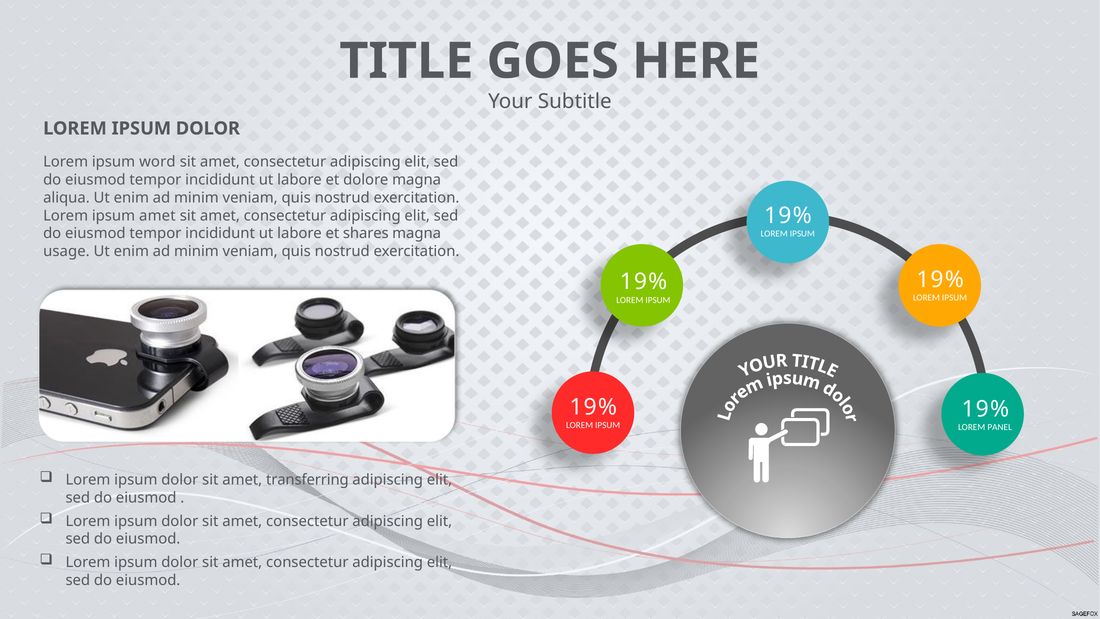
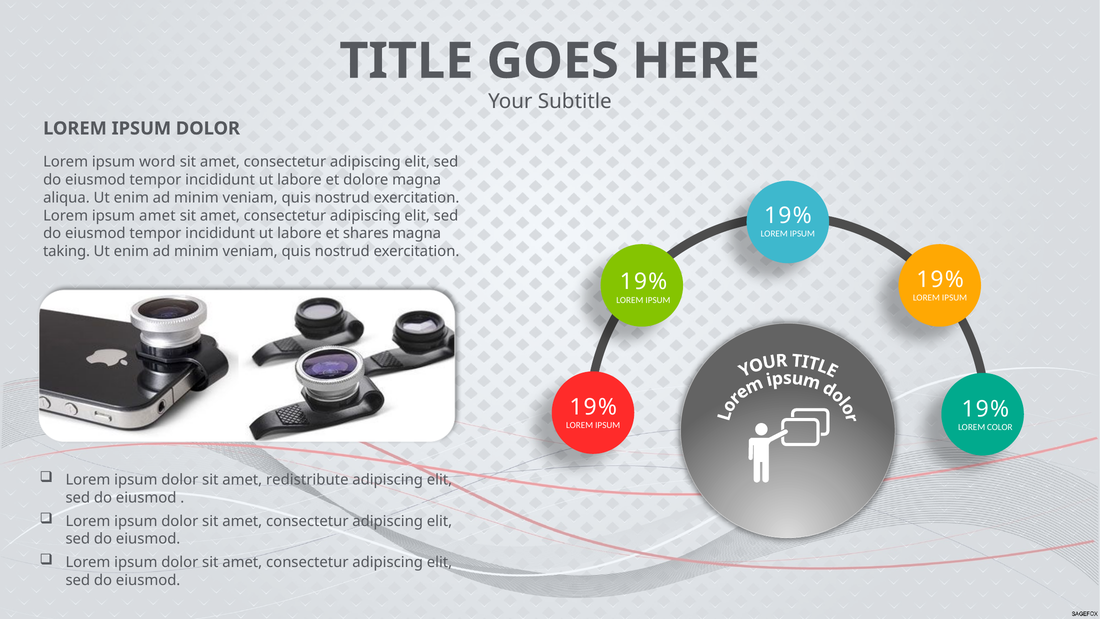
usage: usage -> taking (67, 251)
PANEL: PANEL -> COLOR (1000, 427)
transferring: transferring -> redistribute (307, 480)
